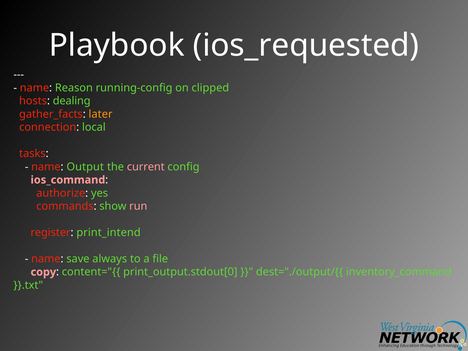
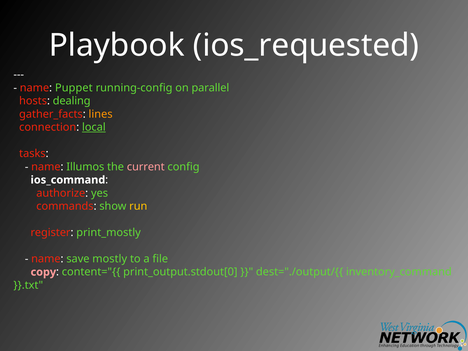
Reason: Reason -> Puppet (74, 88)
clipped: clipped -> parallel (210, 88)
later: later -> lines (101, 114)
local underline: none -> present (94, 127)
Output: Output -> Illumos (85, 167)
ios_command colour: pink -> white (68, 180)
run colour: pink -> yellow (138, 206)
print_intend: print_intend -> print_mostly (109, 233)
always: always -> mostly (110, 259)
